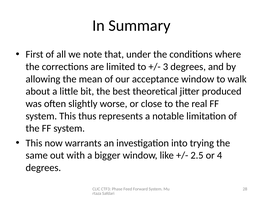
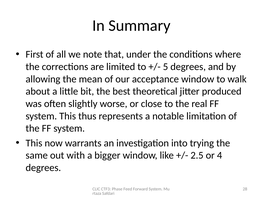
3: 3 -> 5 (166, 66)
